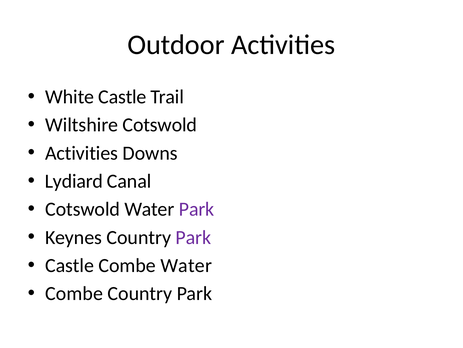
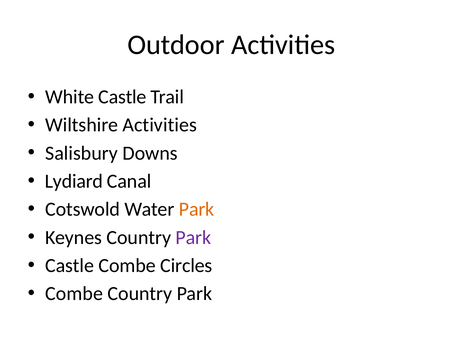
Wiltshire Cotswold: Cotswold -> Activities (160, 125)
Activities: Activities -> Salisbury (82, 153)
Park colour: purple -> orange (197, 209)
Combe Water: Water -> Circles (186, 265)
